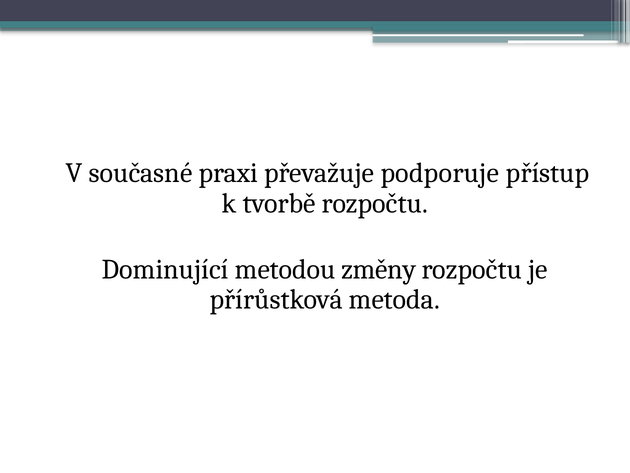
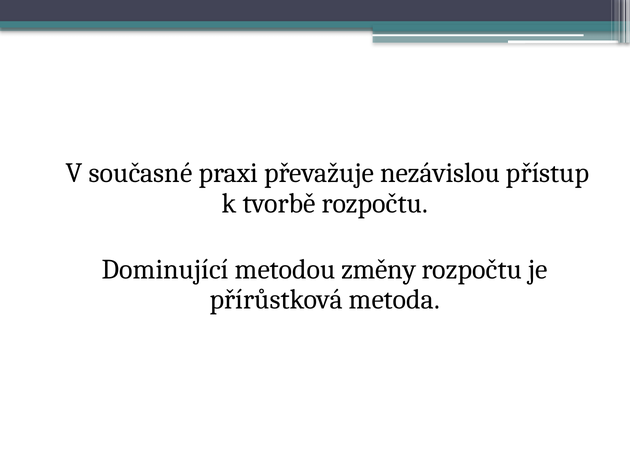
podporuje: podporuje -> nezávislou (440, 173)
